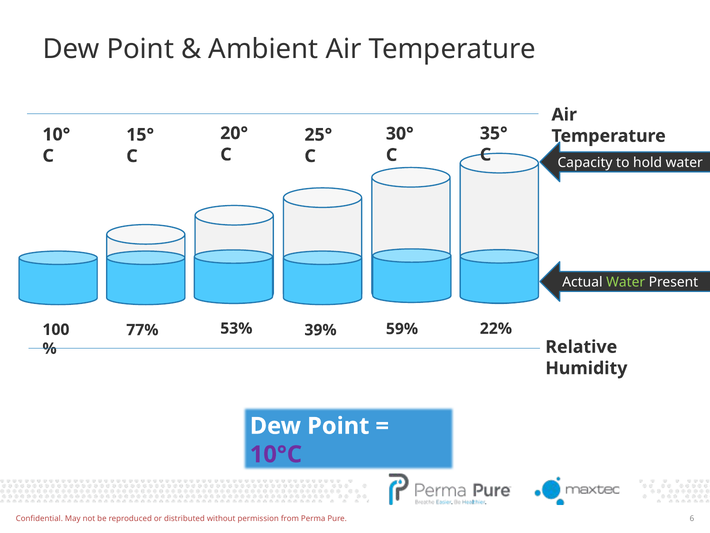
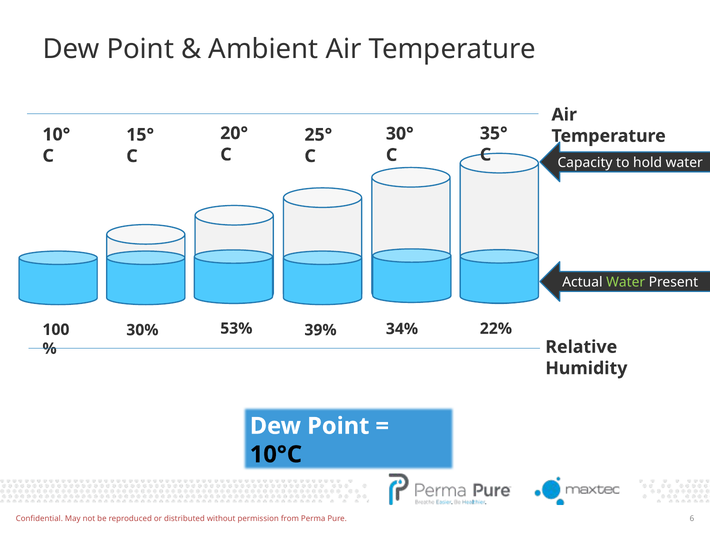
77%: 77% -> 30% (142, 330)
59%: 59% -> 34% (402, 329)
10°C colour: purple -> black (276, 454)
